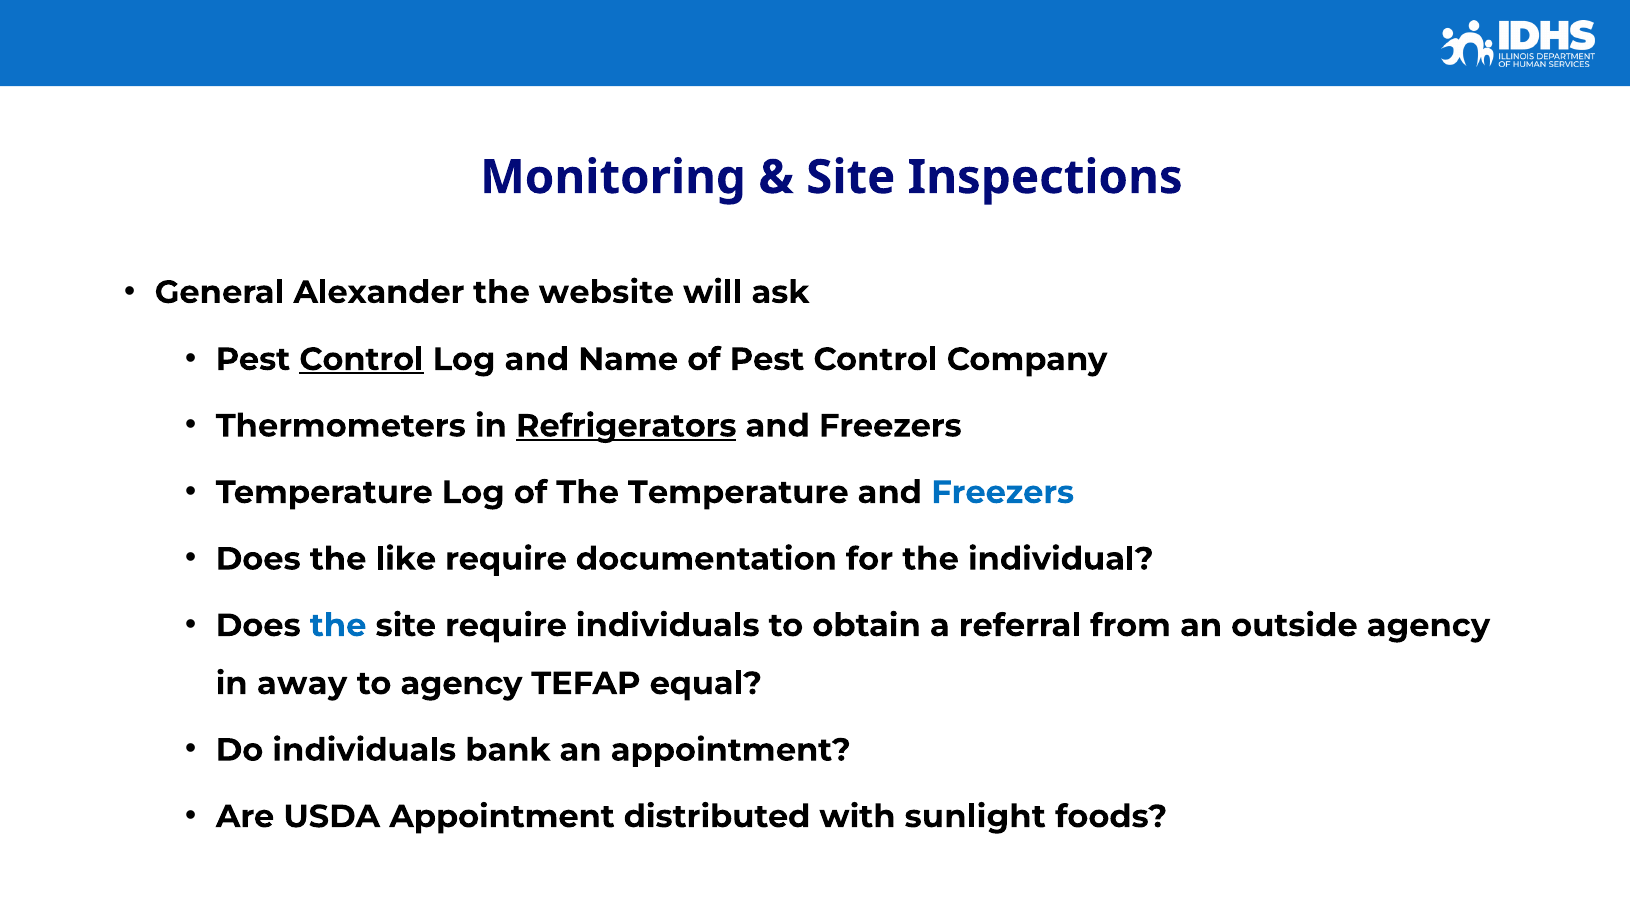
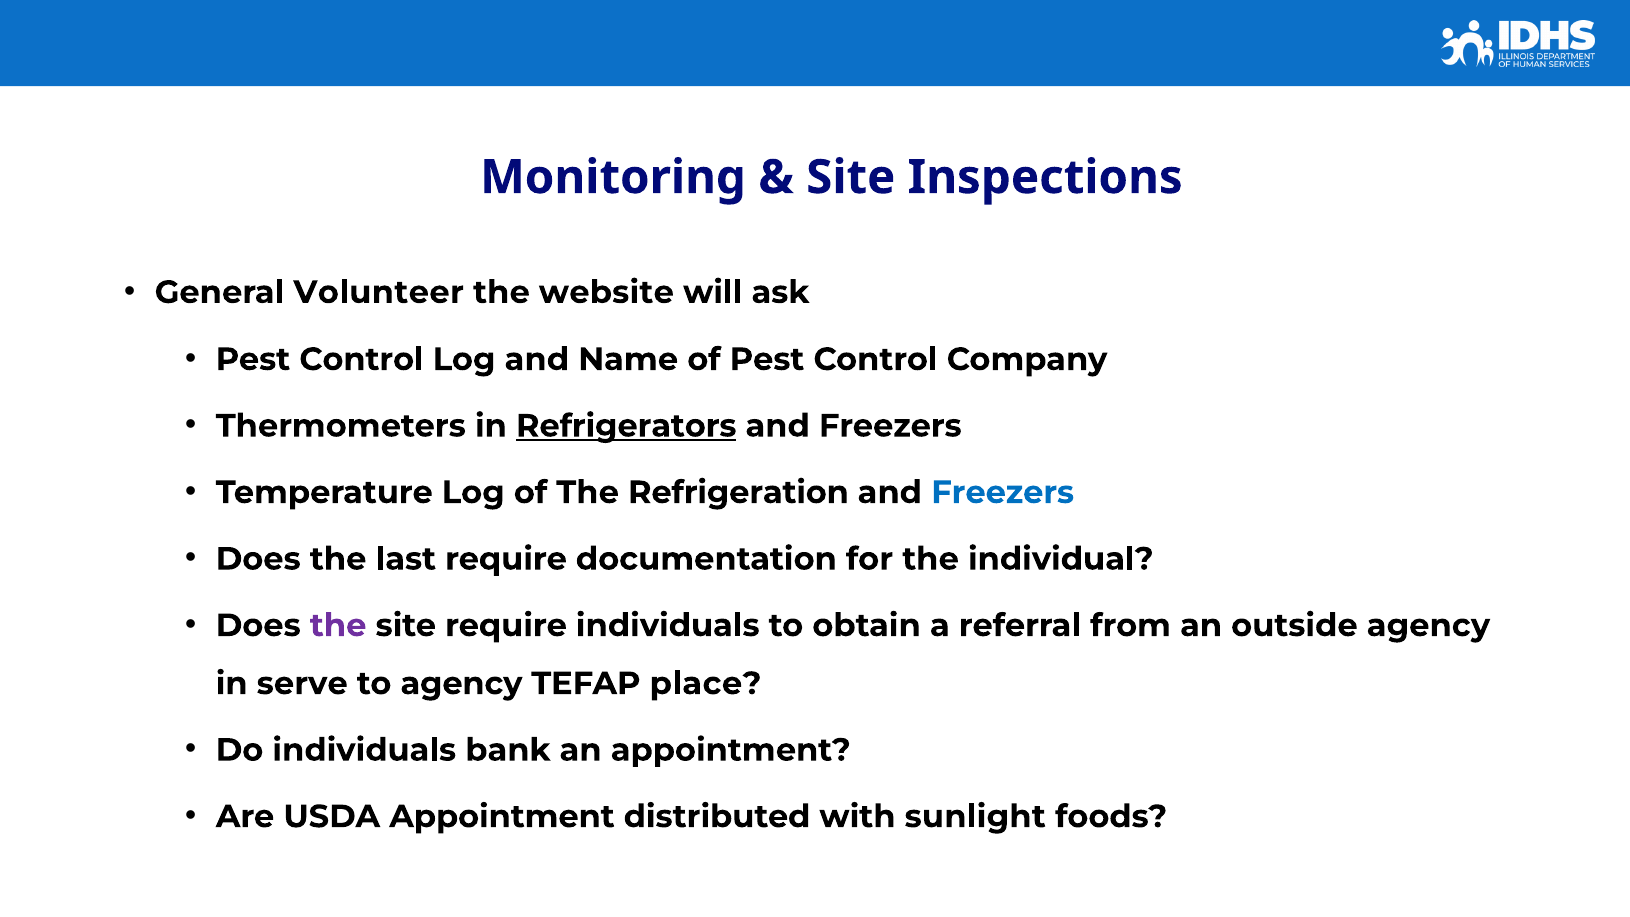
Alexander: Alexander -> Volunteer (379, 292)
Control underline: present -> none (361, 359)
The Temperature: Temperature -> Refrigeration (738, 492)
like: like -> last (406, 559)
the colour: blue -> purple (338, 625)
away: away -> serve (302, 683)
equal: equal -> place (706, 683)
